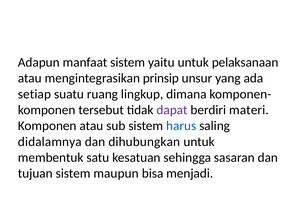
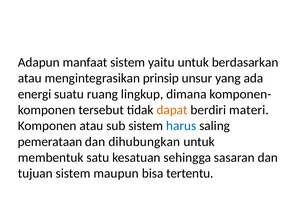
pelaksanaan: pelaksanaan -> berdasarkan (245, 63)
setiap: setiap -> energi (35, 94)
dapat colour: purple -> orange (172, 110)
didalamnya: didalamnya -> pemerataan (50, 142)
menjadi: menjadi -> tertentu (190, 174)
